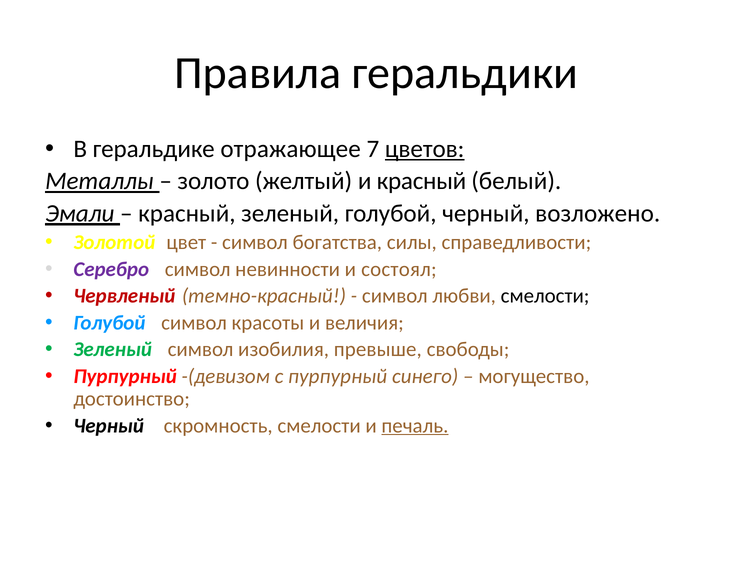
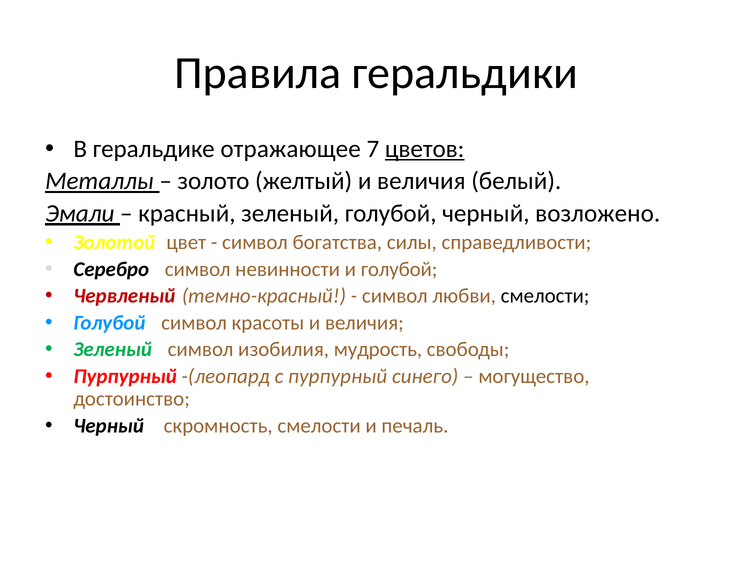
желтый и красный: красный -> величия (421, 181)
Серебро colour: purple -> black (111, 269)
и состоял: состоял -> голубой (399, 269)
превыше: превыше -> мудрость (378, 349)
-(девизом: -(девизом -> -(леопард (226, 376)
печаль underline: present -> none (415, 425)
